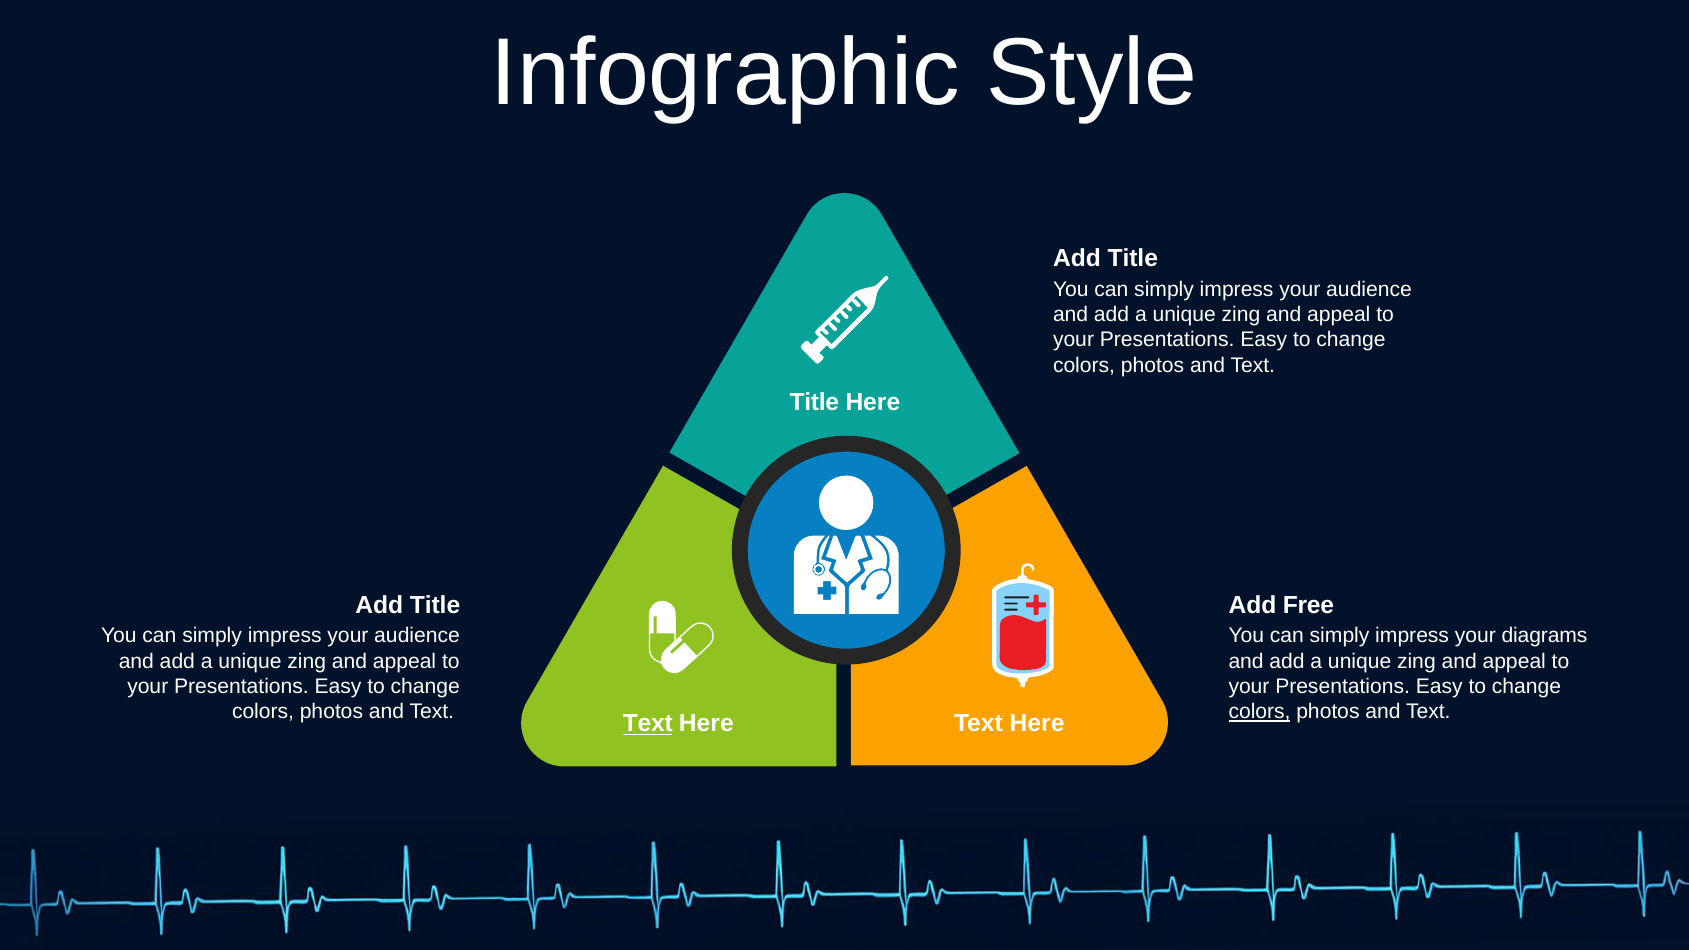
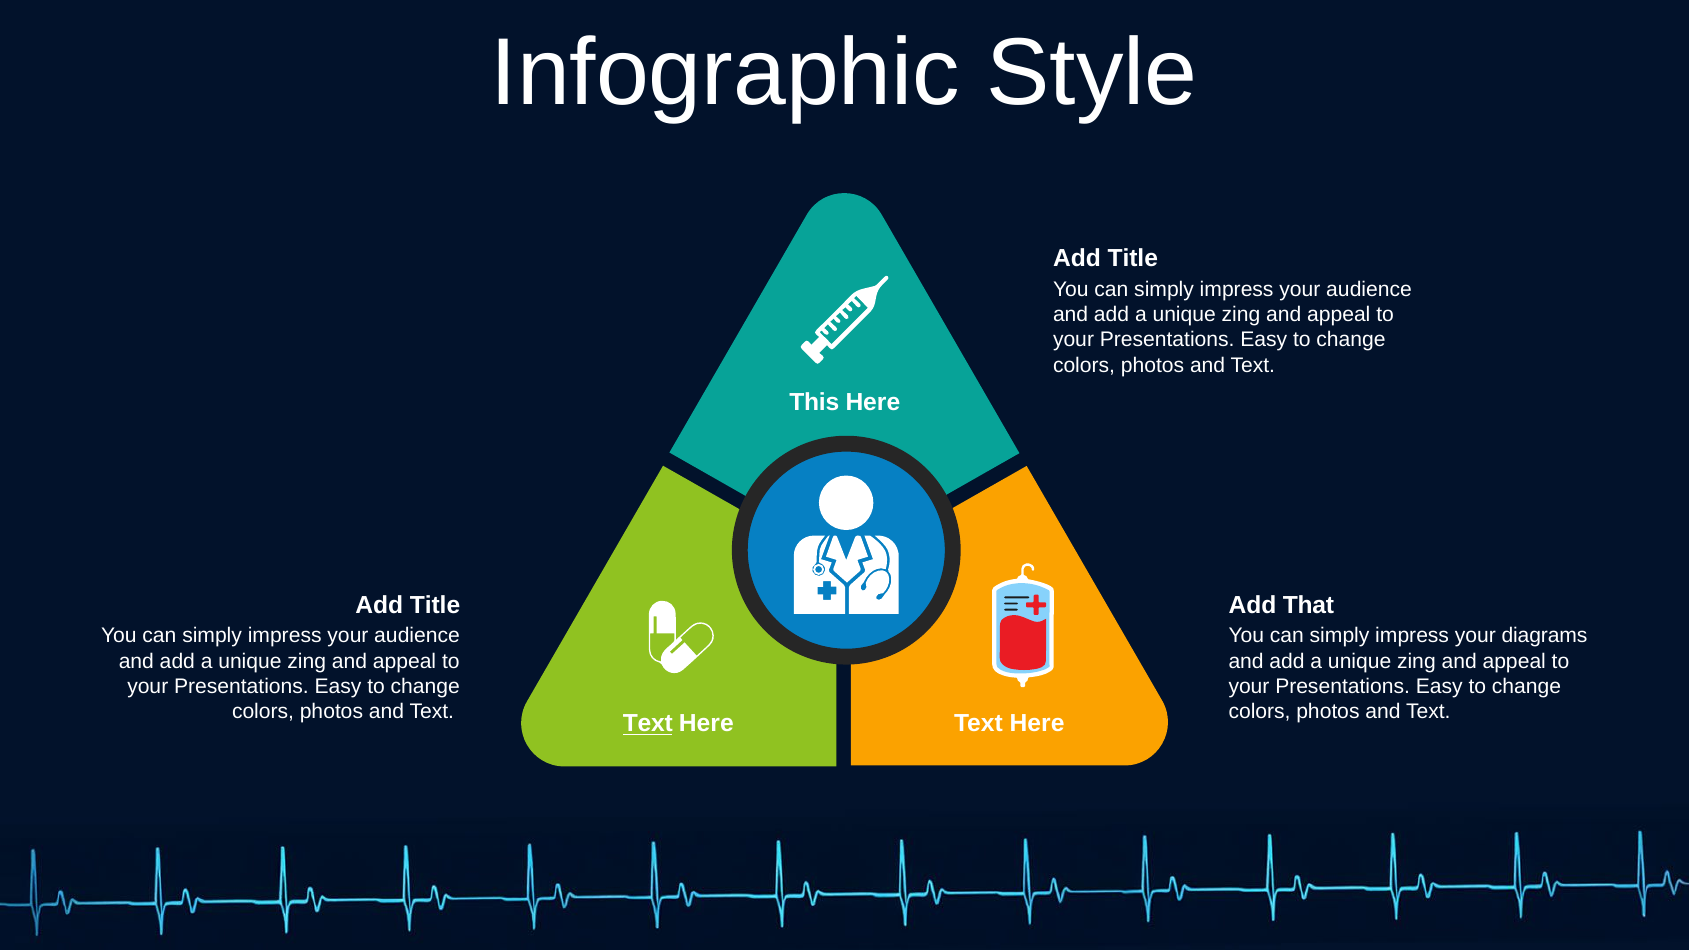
Title: Title -> This (814, 402)
Free: Free -> That (1308, 605)
colors underline: present -> none (1260, 712)
